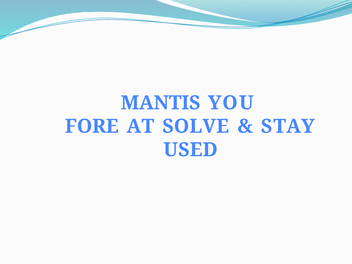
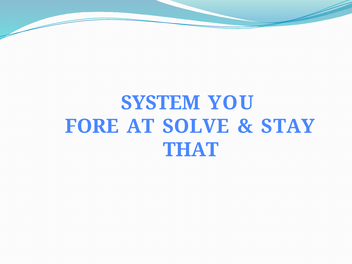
MANTIS: MANTIS -> SYSTEM (161, 103)
USED: USED -> THAT (191, 150)
